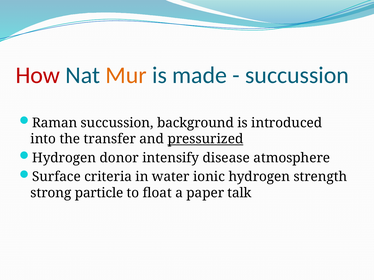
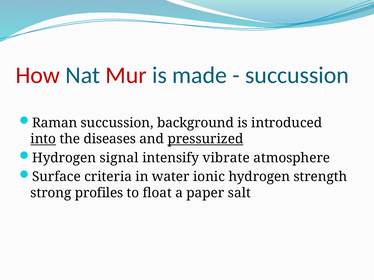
Mur colour: orange -> red (126, 75)
into underline: none -> present (43, 139)
transfer: transfer -> diseases (110, 139)
donor: donor -> signal (119, 158)
disease: disease -> vibrate (226, 158)
particle: particle -> profiles (99, 193)
talk: talk -> salt (239, 193)
